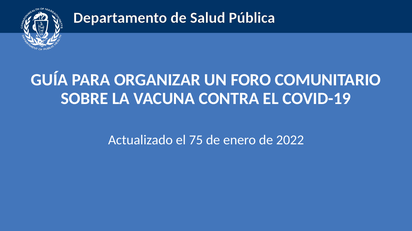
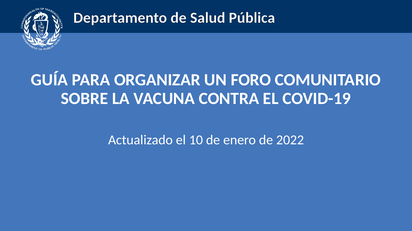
75: 75 -> 10 (196, 141)
